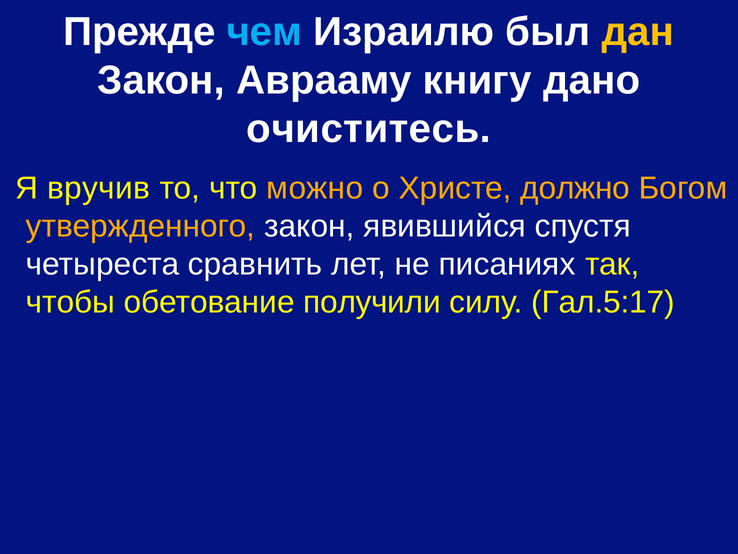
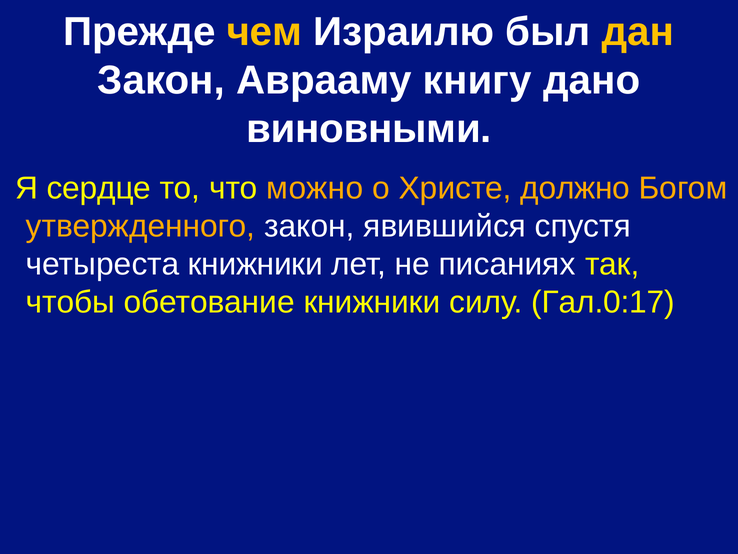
чем colour: light blue -> yellow (264, 32)
очиститесь: очиститесь -> виновными (369, 129)
вручив: вручив -> сердце (99, 188)
четыреста сравнить: сравнить -> книжники (255, 264)
обетование получили: получили -> книжники (372, 302)
Гал.5:17: Гал.5:17 -> Гал.0:17 (603, 302)
